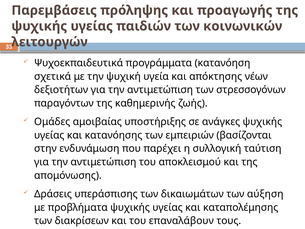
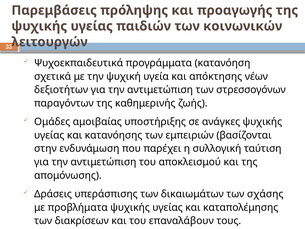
αύξηση: αύξηση -> σχάσης (265, 194)
